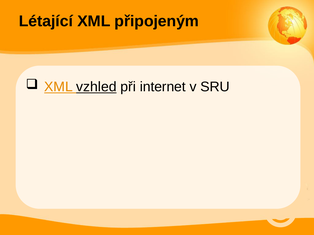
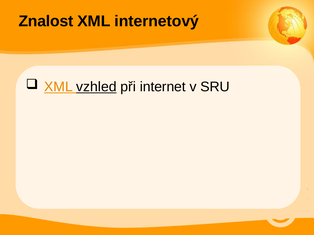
Létající: Létající -> Znalost (46, 21)
připojeným: připojeným -> internetový (157, 21)
